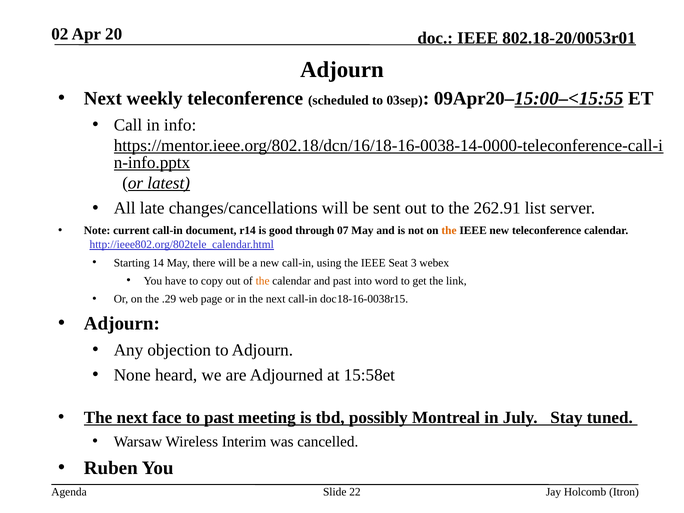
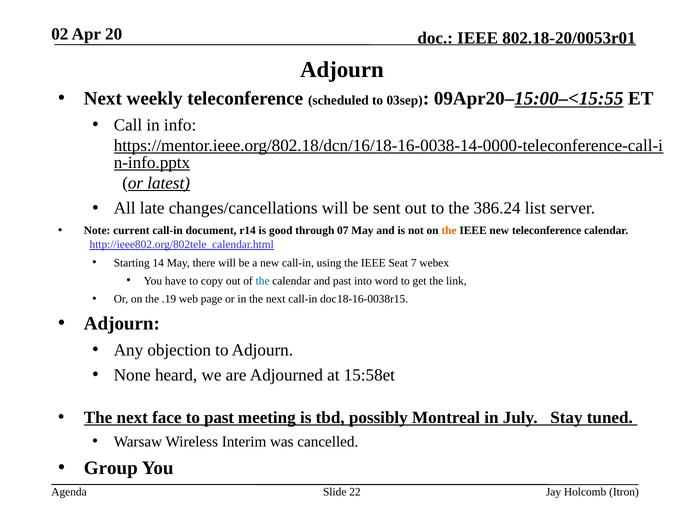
262.91: 262.91 -> 386.24 (497, 208)
3: 3 -> 7 (414, 263)
the colour: orange -> blue (263, 281)
.29: .29 -> .19 (169, 299)
Ruben: Ruben -> Group (111, 468)
